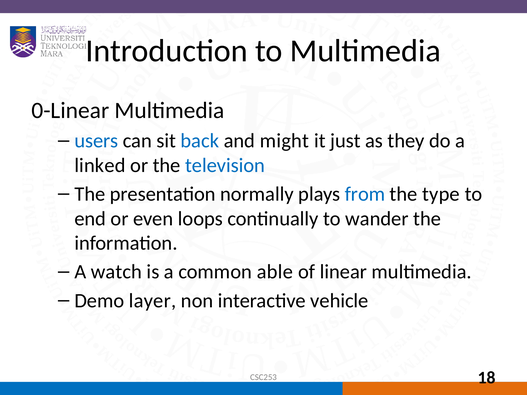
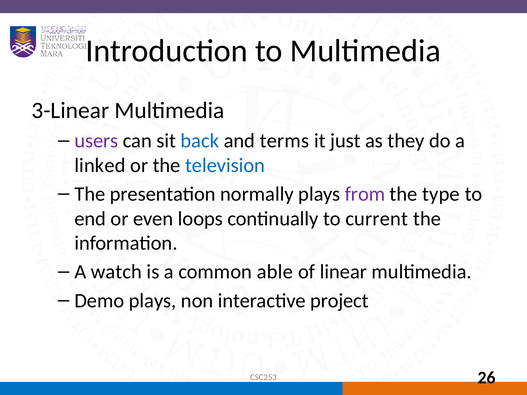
0-Linear: 0-Linear -> 3-Linear (70, 111)
users colour: blue -> purple (96, 141)
might: might -> terms (284, 141)
from colour: blue -> purple (365, 194)
wander: wander -> current (377, 219)
Demo layer: layer -> plays (153, 301)
vehicle: vehicle -> project (339, 301)
18: 18 -> 26 (487, 378)
